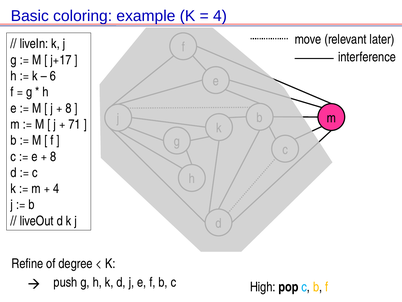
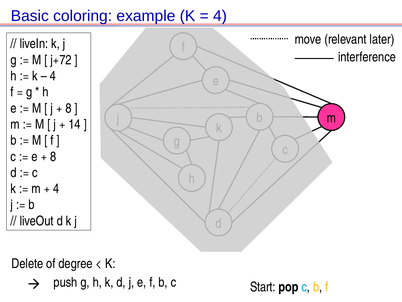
j+17: j+17 -> j+72 (61, 60)
6: 6 -> 4 (53, 76)
71: 71 -> 14 (75, 124)
Refine: Refine -> Delete (27, 263)
High: High -> Start (263, 287)
